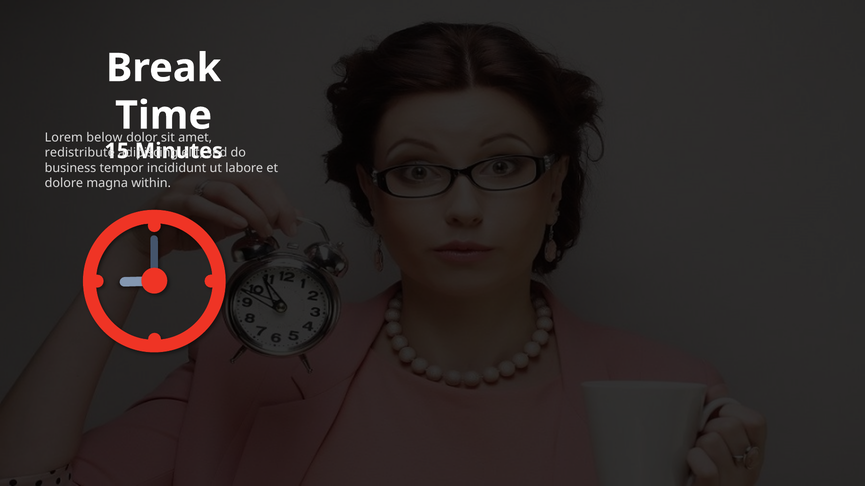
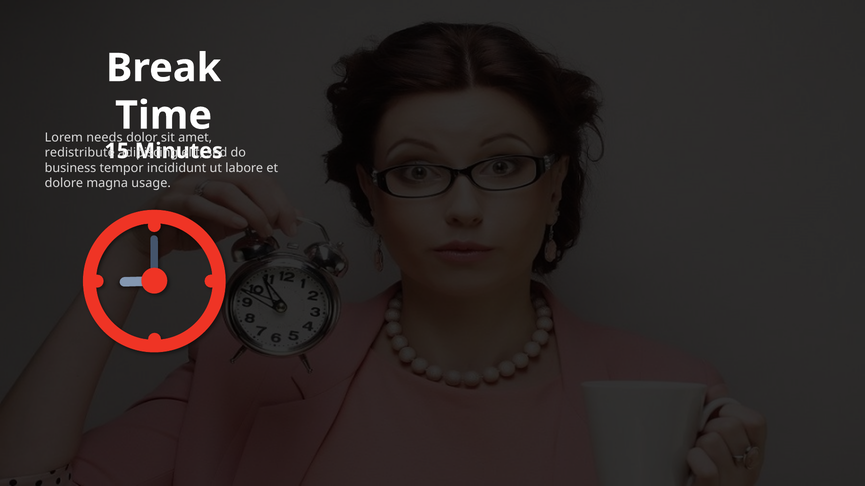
below: below -> needs (104, 138)
within: within -> usage (151, 183)
